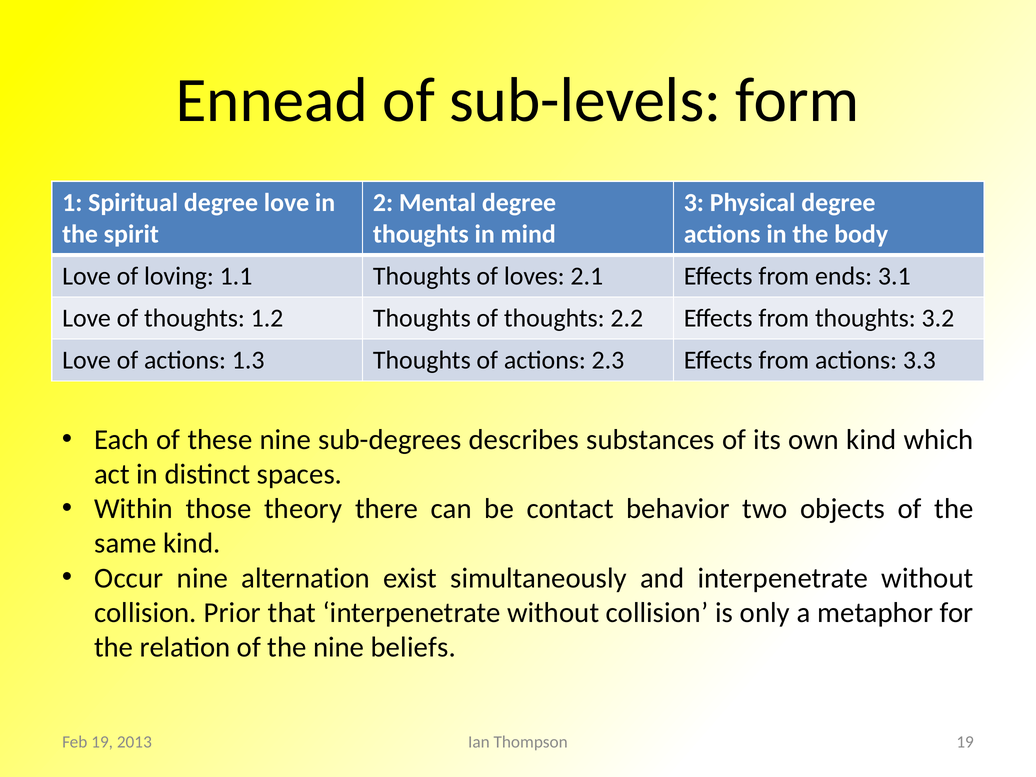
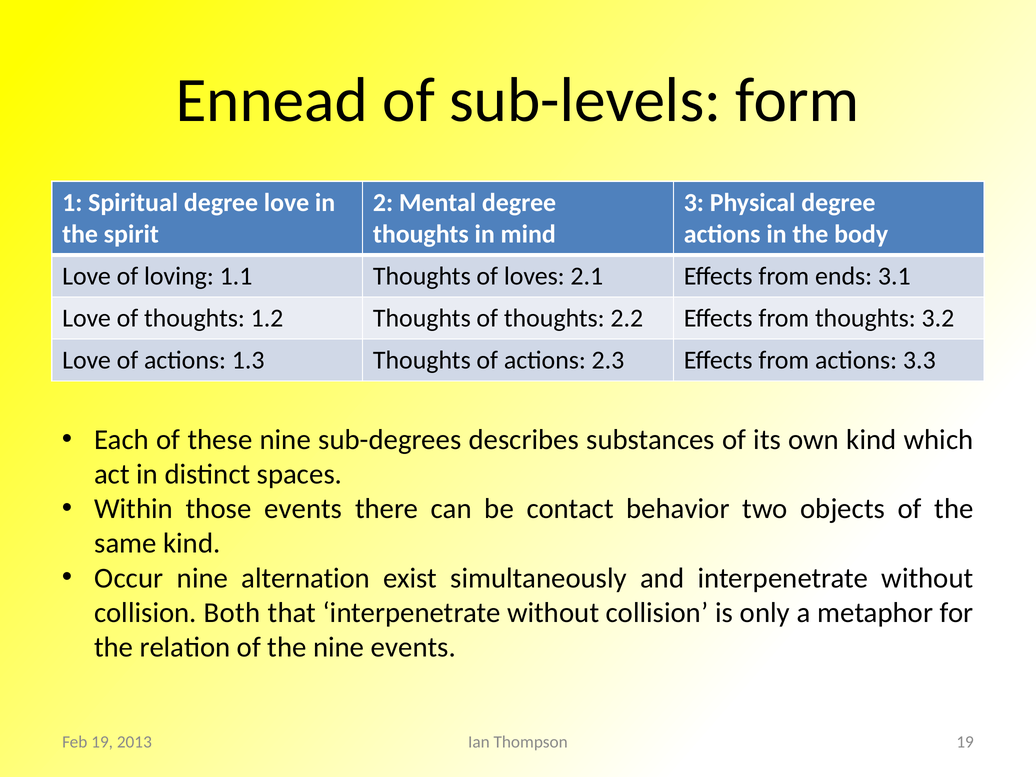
those theory: theory -> events (303, 509)
Prior: Prior -> Both (232, 613)
nine beliefs: beliefs -> events (413, 647)
